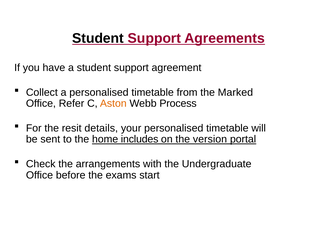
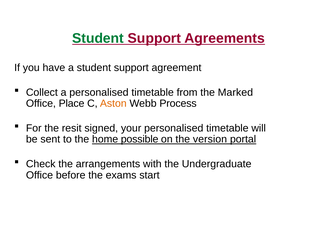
Student colour: black -> green (98, 39)
Refer: Refer -> Place (72, 104)
details: details -> signed (101, 128)
includes: includes -> possible (140, 140)
